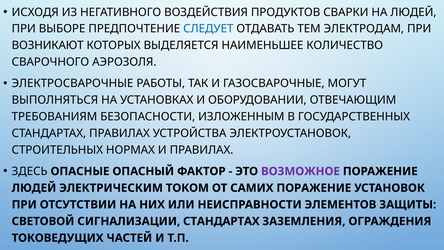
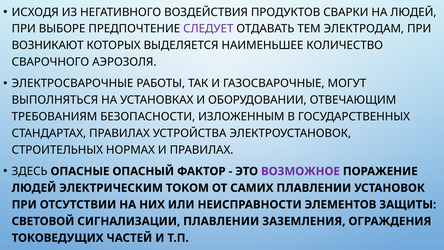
СЛЕДУЕТ colour: blue -> purple (208, 29)
САМИХ ПОРАЖЕНИЕ: ПОРАЖЕНИЕ -> ПЛАВЛЕНИИ (314, 188)
СИГНАЛИЗАЦИИ СТАНДАРТАХ: СТАНДАРТАХ -> ПЛАВЛЕНИИ (221, 221)
